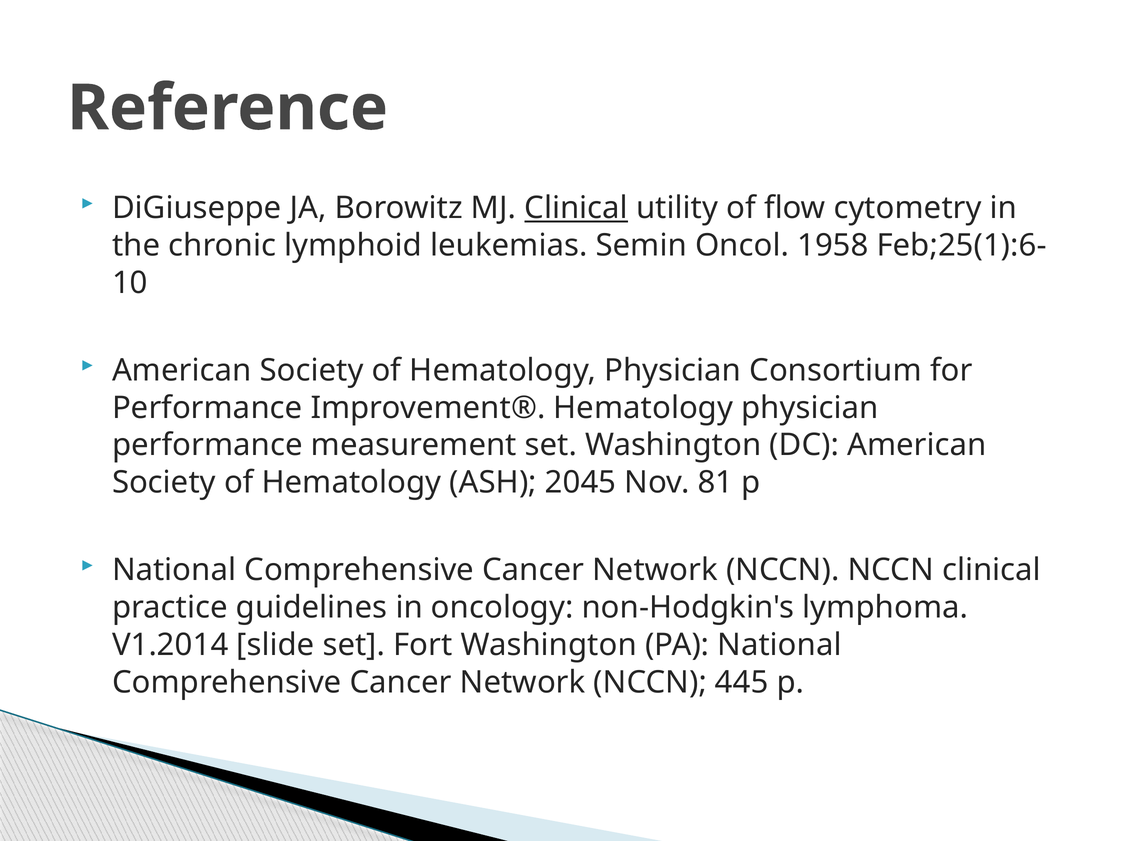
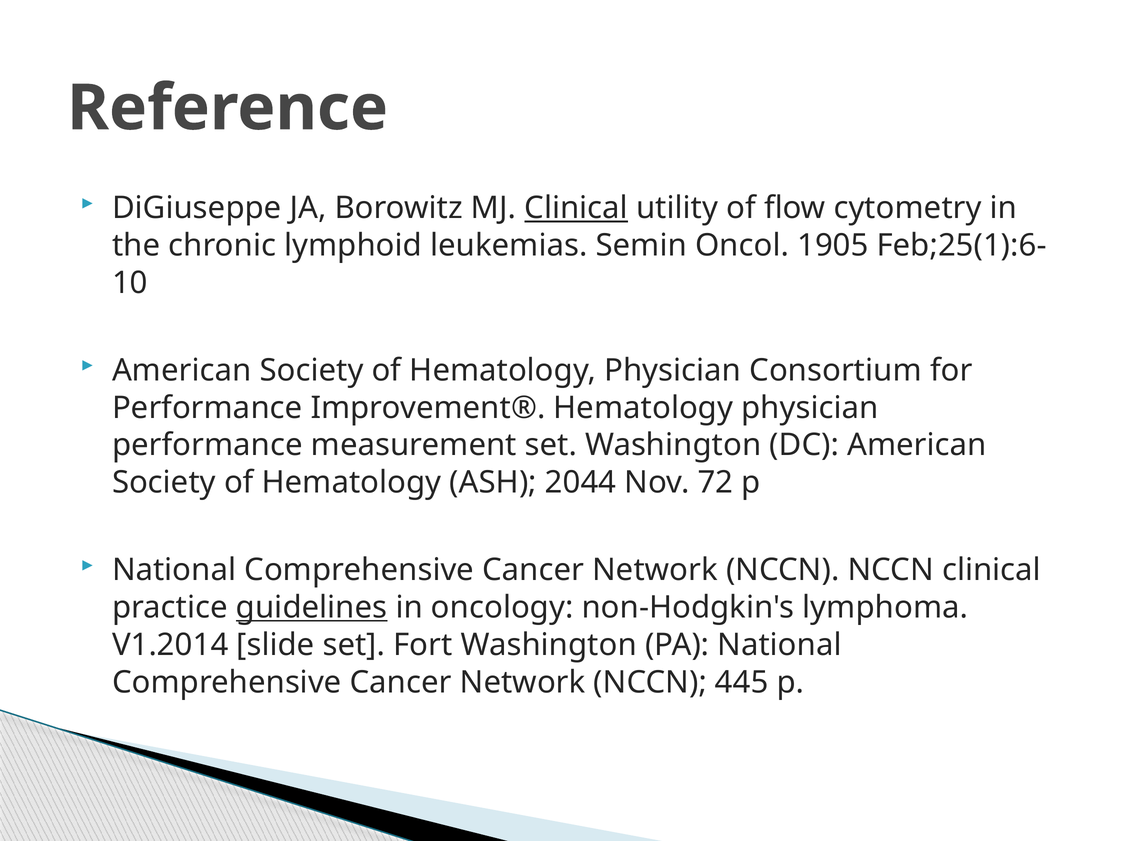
1958: 1958 -> 1905 (833, 246)
2045: 2045 -> 2044 (581, 483)
81: 81 -> 72 (715, 483)
guidelines underline: none -> present (312, 608)
